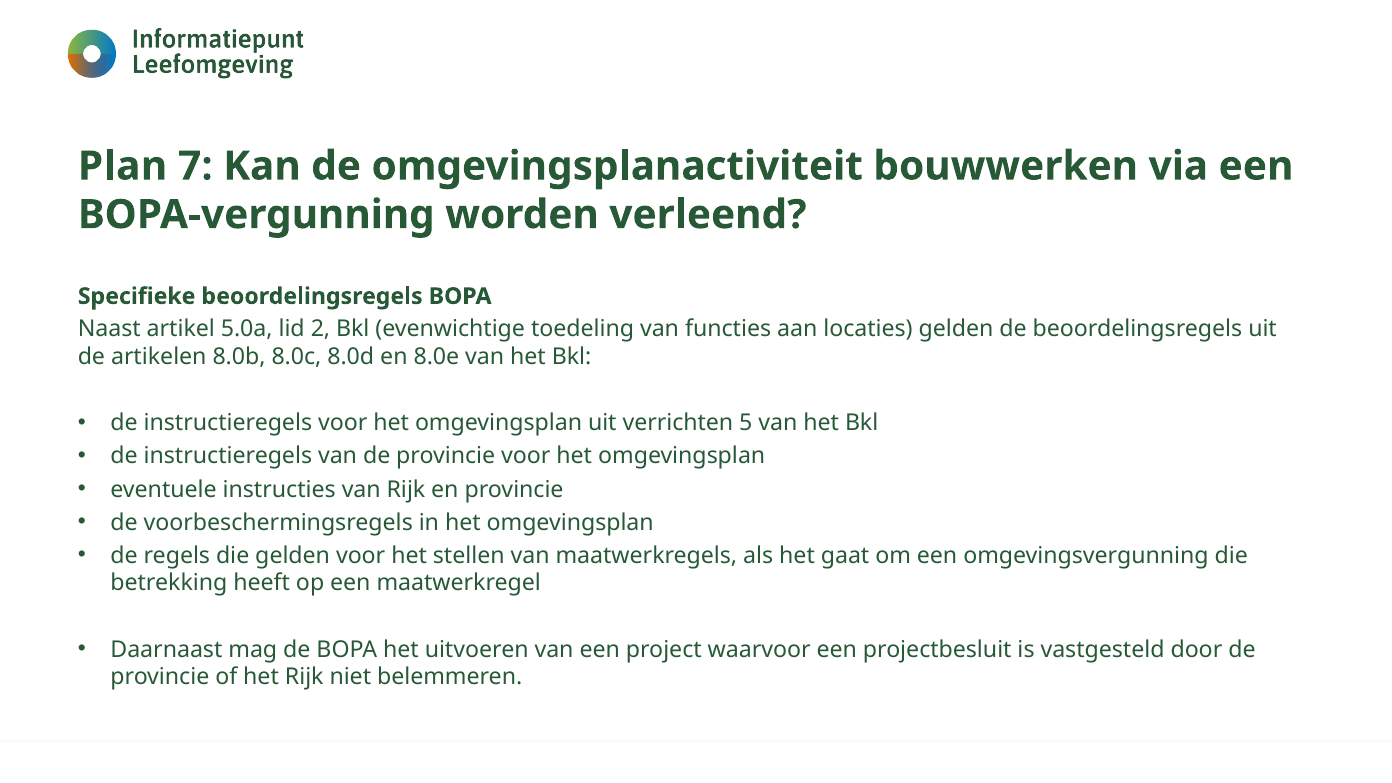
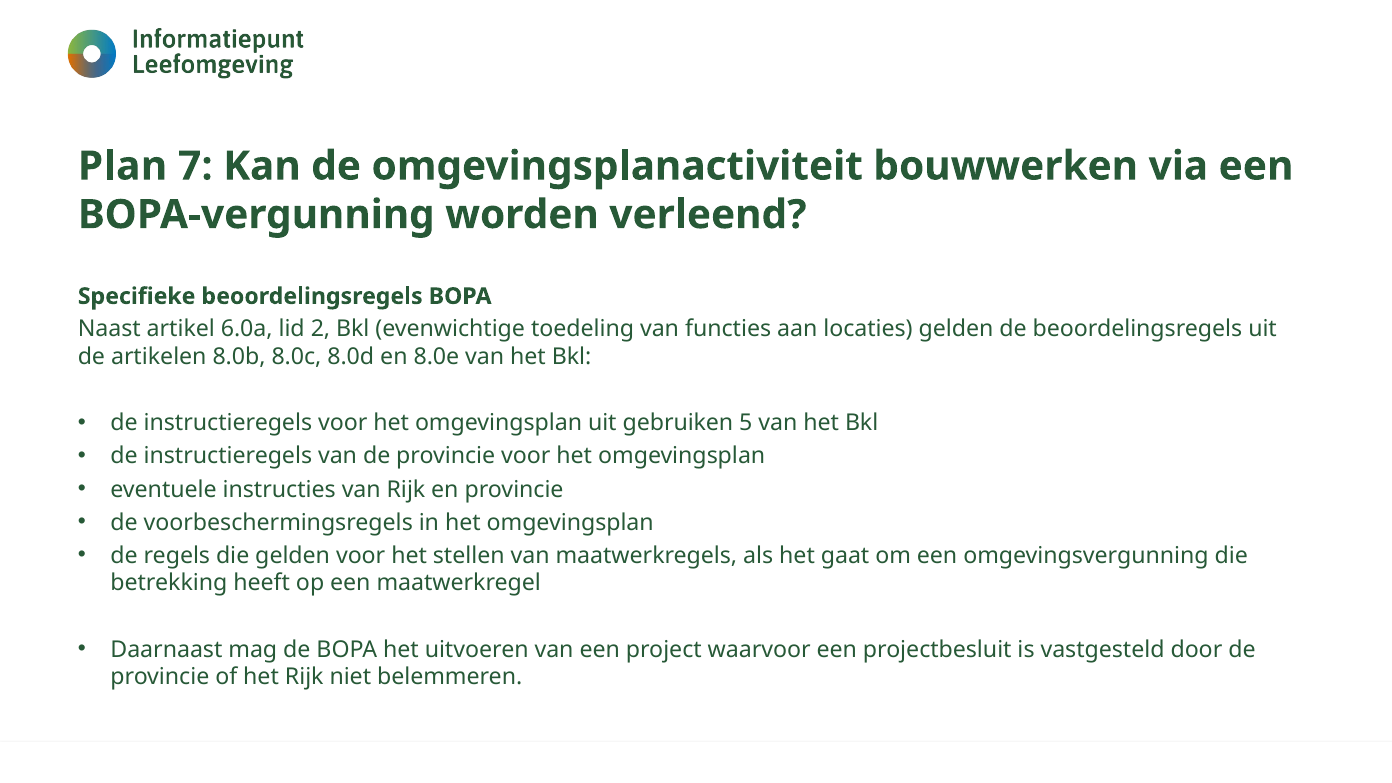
5.0a: 5.0a -> 6.0a (247, 329)
verrichten: verrichten -> gebruiken (678, 423)
